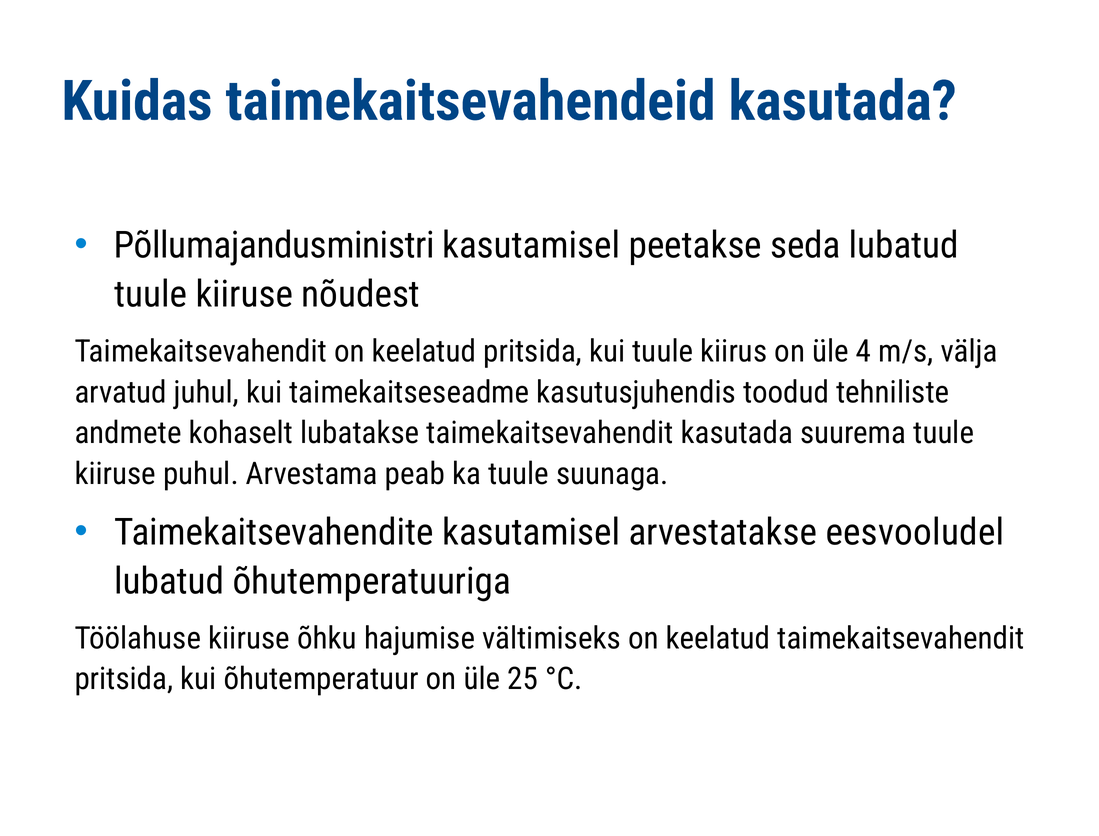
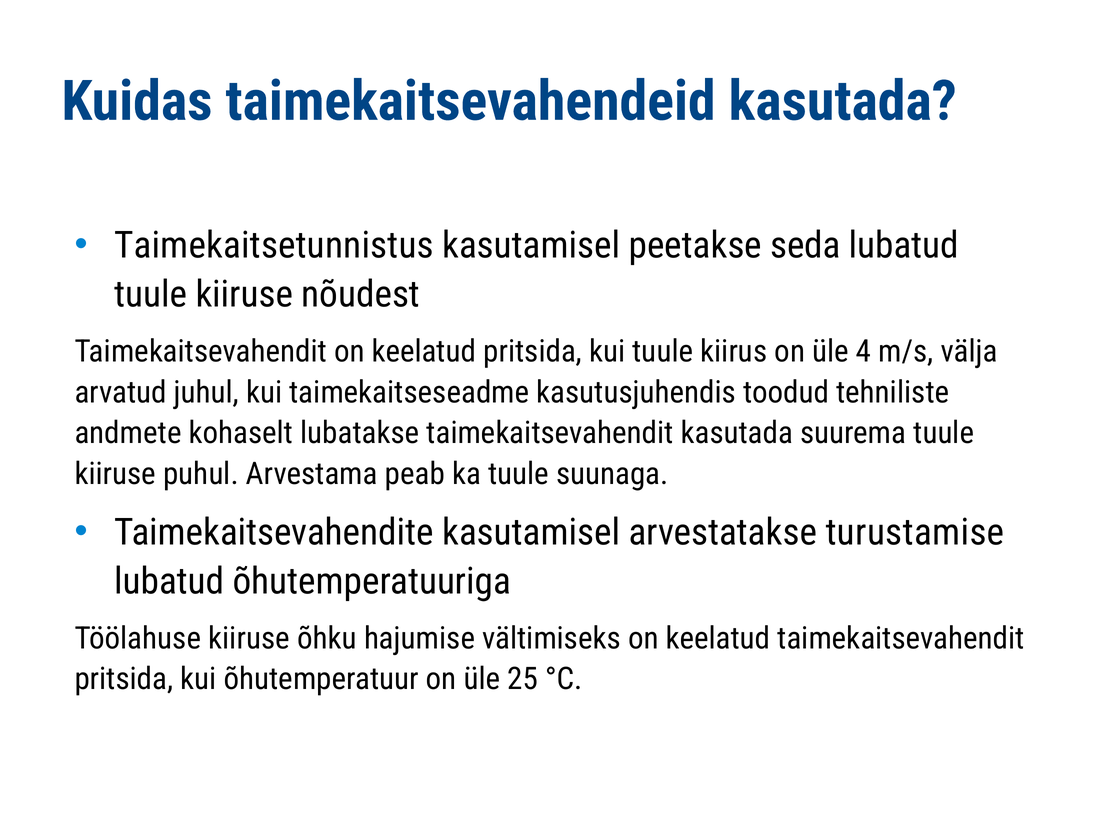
Põllumajandusministri: Põllumajandusministri -> Taimekaitsetunnistus (274, 245)
eesvooludel: eesvooludel -> turustamise (915, 532)
